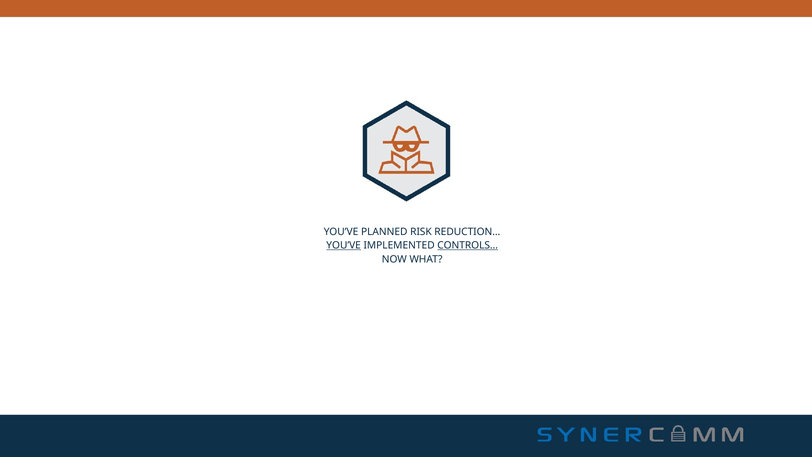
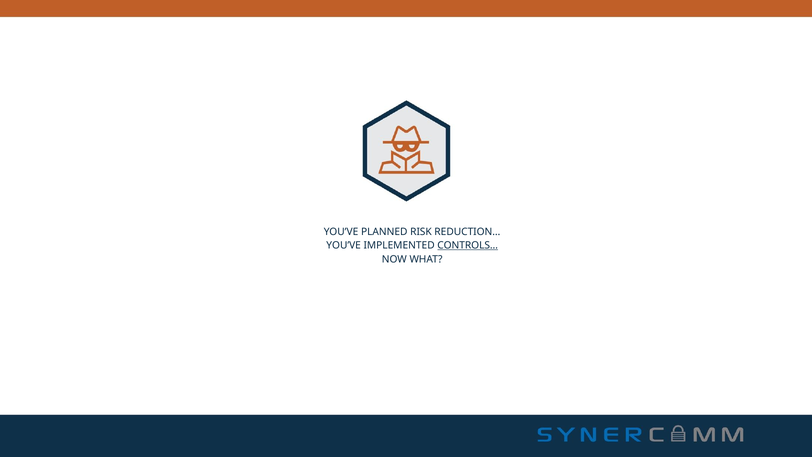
YOU’VE underline: present -> none (344, 245)
